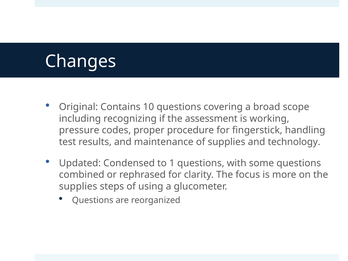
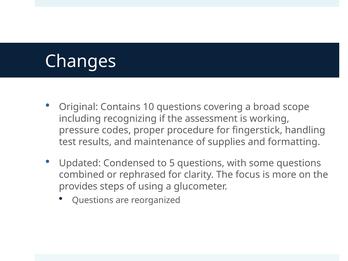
technology: technology -> formatting (294, 142)
1: 1 -> 5 (172, 163)
supplies: supplies -> provides (78, 186)
